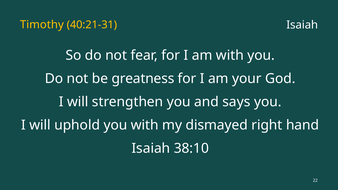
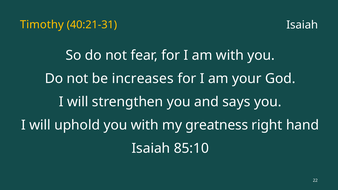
greatness: greatness -> increases (143, 79)
dismayed: dismayed -> greatness (217, 125)
38:10: 38:10 -> 85:10 (191, 148)
